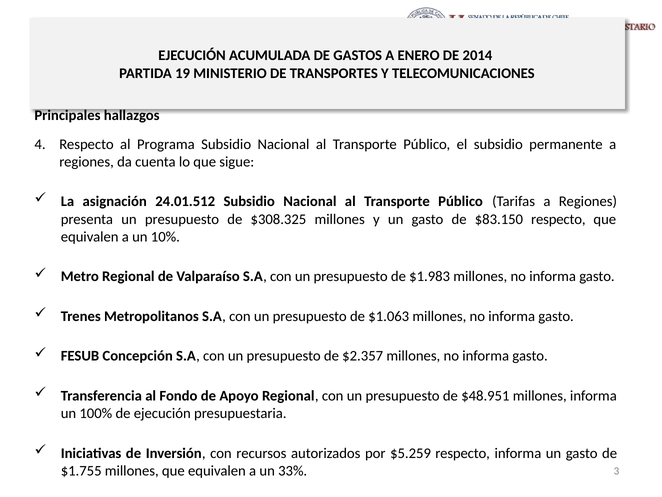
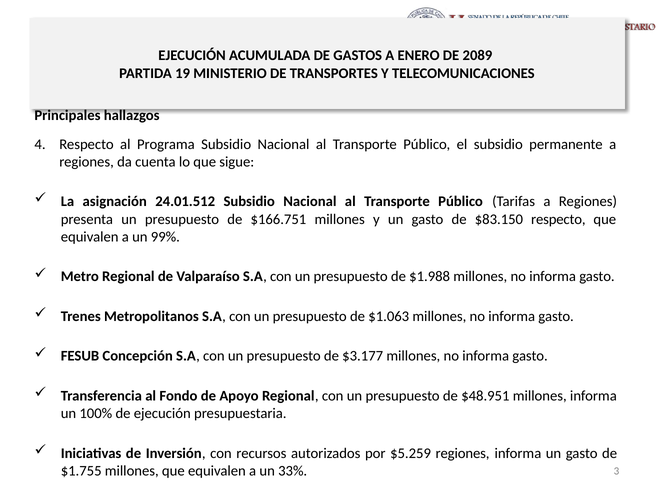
2014: 2014 -> 2089 (477, 56)
$308.325: $308.325 -> $166.751 (278, 219)
10%: 10% -> 99% (165, 237)
$1.983: $1.983 -> $1.988 (430, 276)
$2.357: $2.357 -> $3.177 (363, 356)
$5.259 respecto: respecto -> regiones (463, 453)
